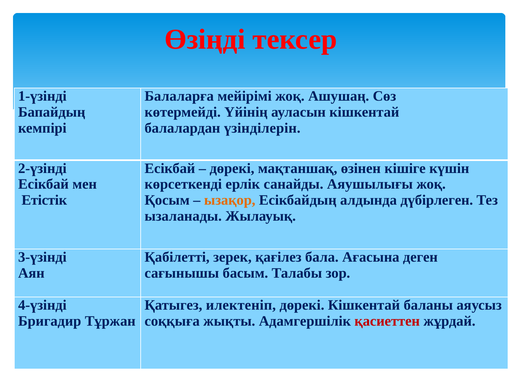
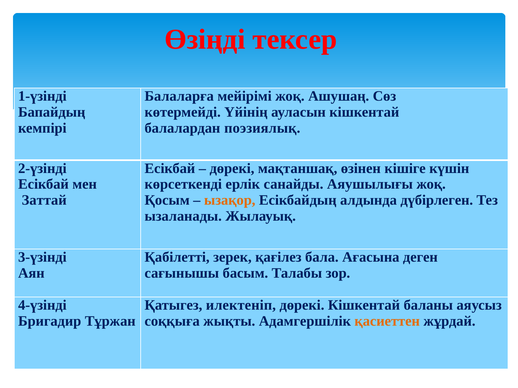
үзінділерін: үзінділерін -> поэзиялық (262, 128)
Етістік: Етістік -> Заттай (44, 200)
қасиеттен colour: red -> orange (387, 322)
